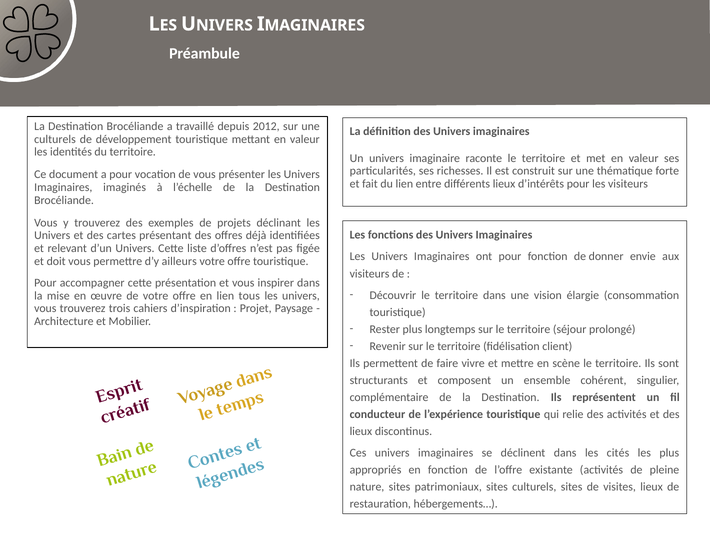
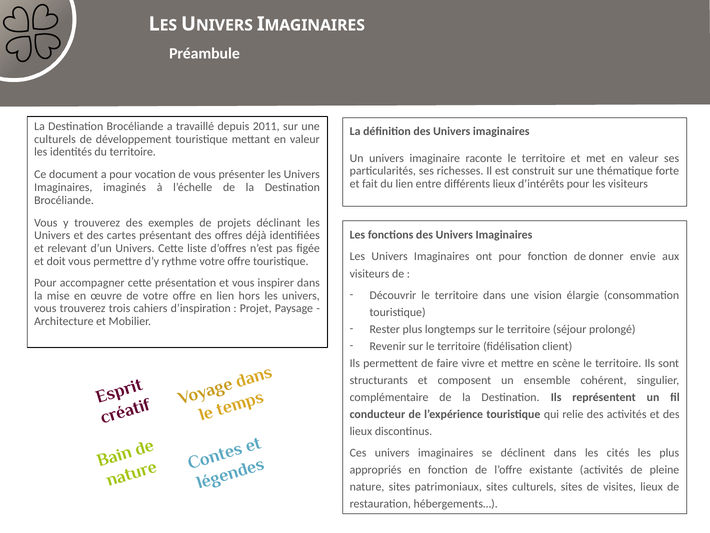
2012: 2012 -> 2011 (266, 126)
ailleurs: ailleurs -> rythme (179, 261)
tous: tous -> hors (249, 295)
